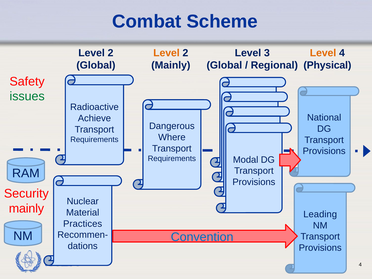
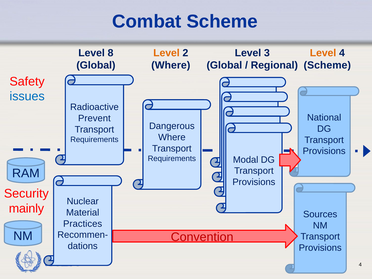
2: 2 -> 8 (111, 53)
Mainly: Mainly -> Where (171, 65)
Physical: Physical -> Scheme (327, 65)
issues colour: green -> blue (27, 96)
Achieve: Achieve -> Prevent (94, 118)
Leading: Leading -> Sources (320, 214)
Convention colour: blue -> red (202, 237)
